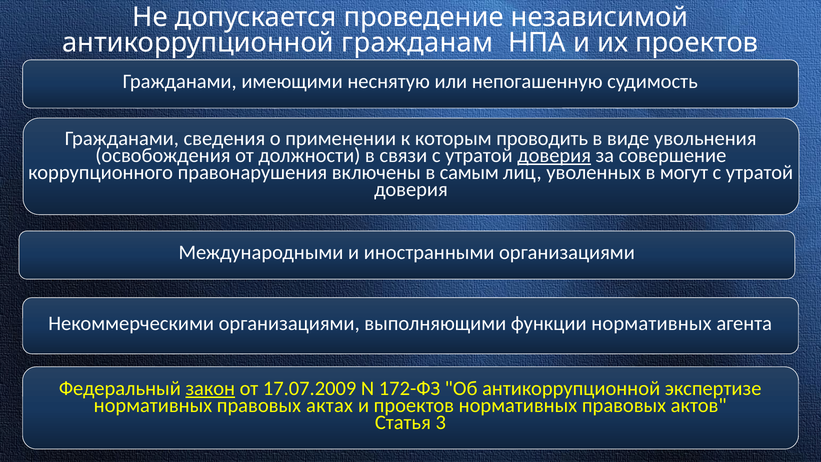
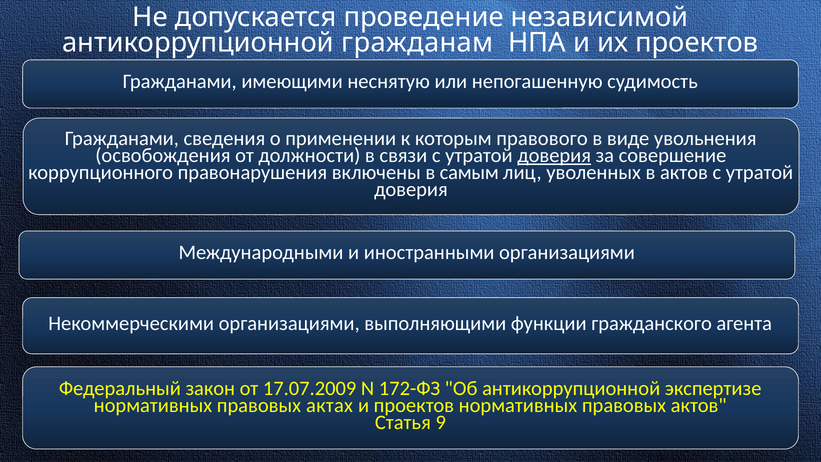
проводить: проводить -> правового (542, 138)
в могут: могут -> актов (684, 172)
функции нормативных: нормативных -> гражданского (652, 323)
закон underline: present -> none (210, 388)
3: 3 -> 9 (441, 423)
